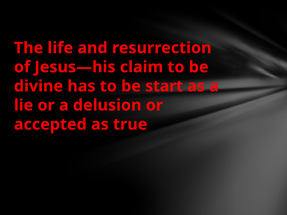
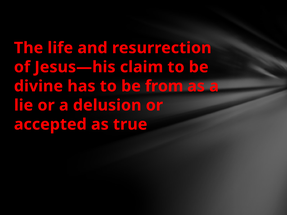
start: start -> from (164, 86)
